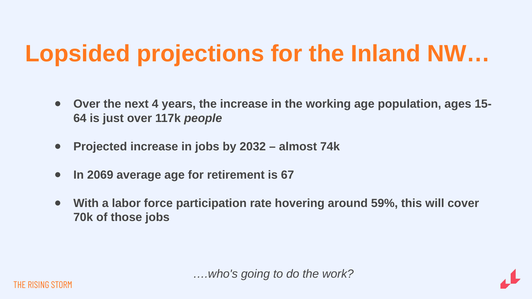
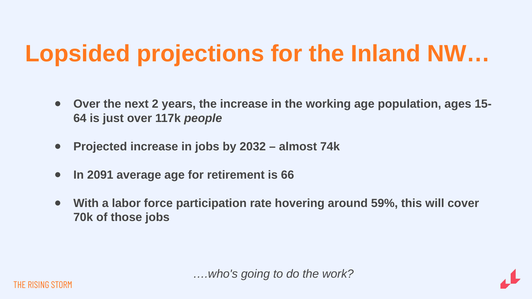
4: 4 -> 2 (155, 104)
2069: 2069 -> 2091 (100, 175)
67: 67 -> 66 (288, 175)
